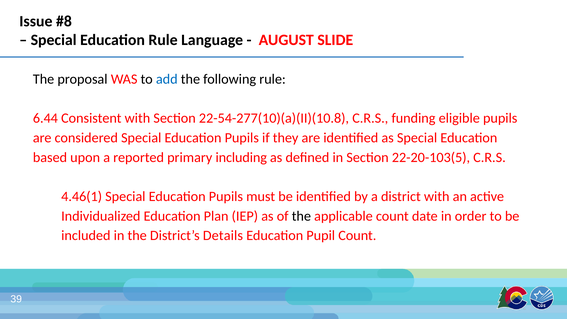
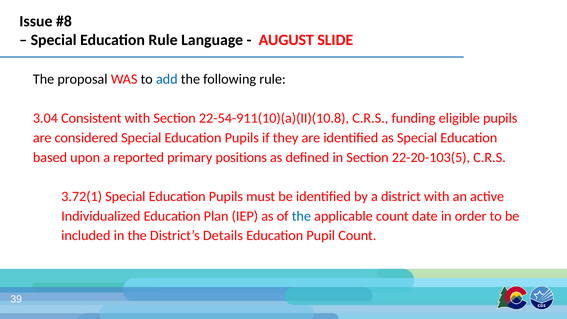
6.44: 6.44 -> 3.04 (45, 118)
22-54-277(10)(a)(II)(10.8: 22-54-277(10)(a)(II)(10.8 -> 22-54-911(10)(a)(II)(10.8 (274, 118)
including: including -> positions (241, 157)
4.46(1: 4.46(1 -> 3.72(1 (82, 196)
the colour: black -> blue (301, 216)
